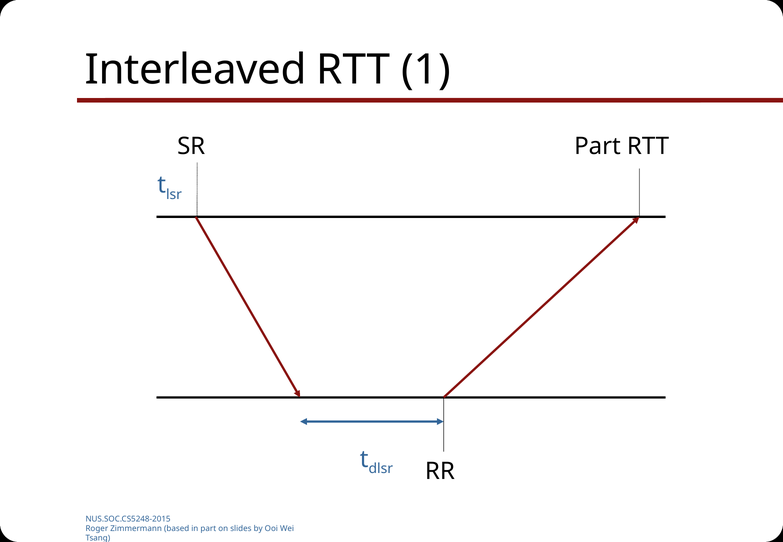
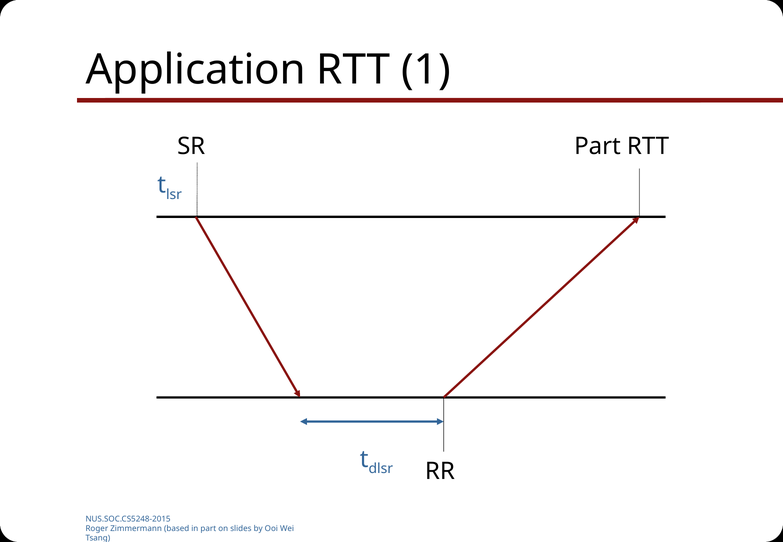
Interleaved: Interleaved -> Application (196, 70)
